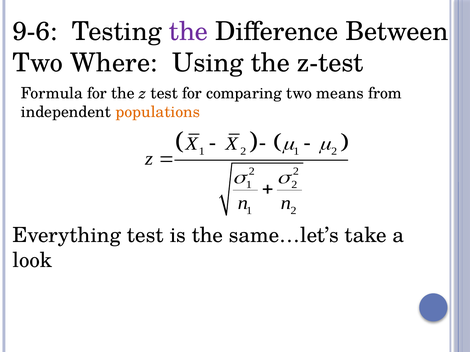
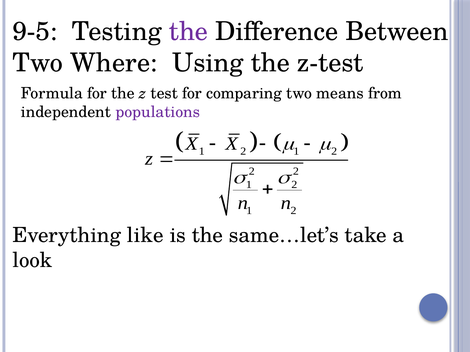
9-6: 9-6 -> 9-5 (35, 32)
populations colour: orange -> purple (158, 112)
Everything test: test -> like (145, 236)
